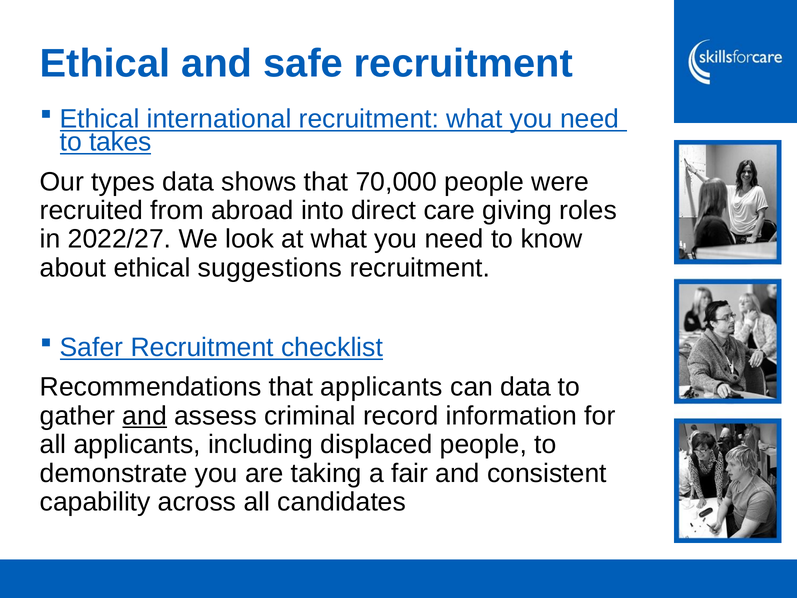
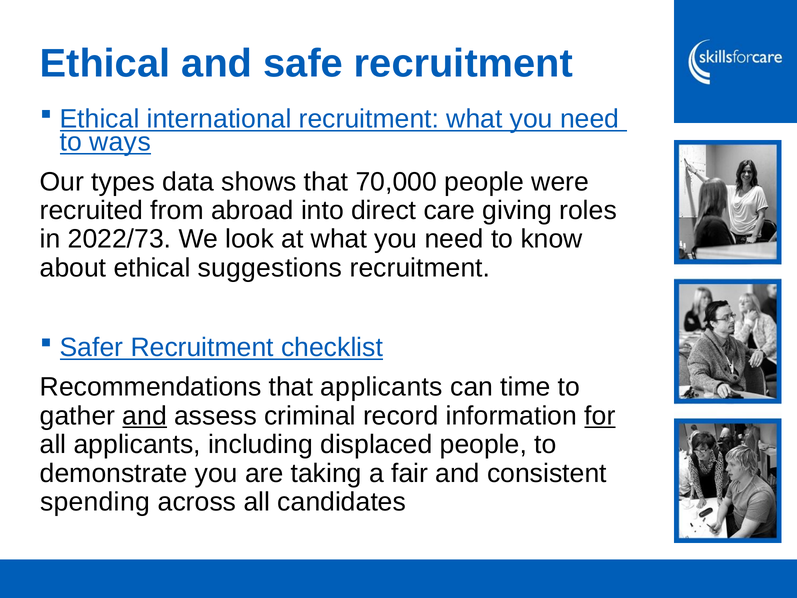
takes: takes -> ways (120, 142)
2022/27: 2022/27 -> 2022/73 (120, 239)
can data: data -> time (526, 387)
for underline: none -> present (600, 416)
capability: capability -> spending (95, 502)
